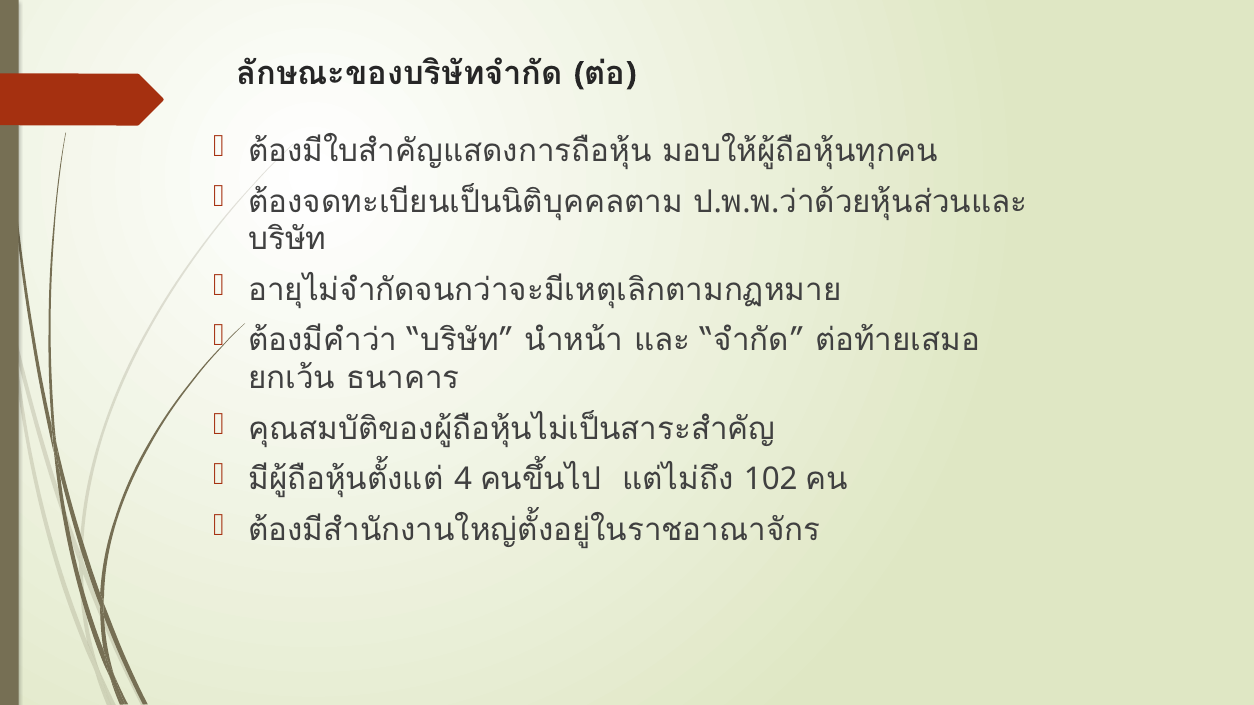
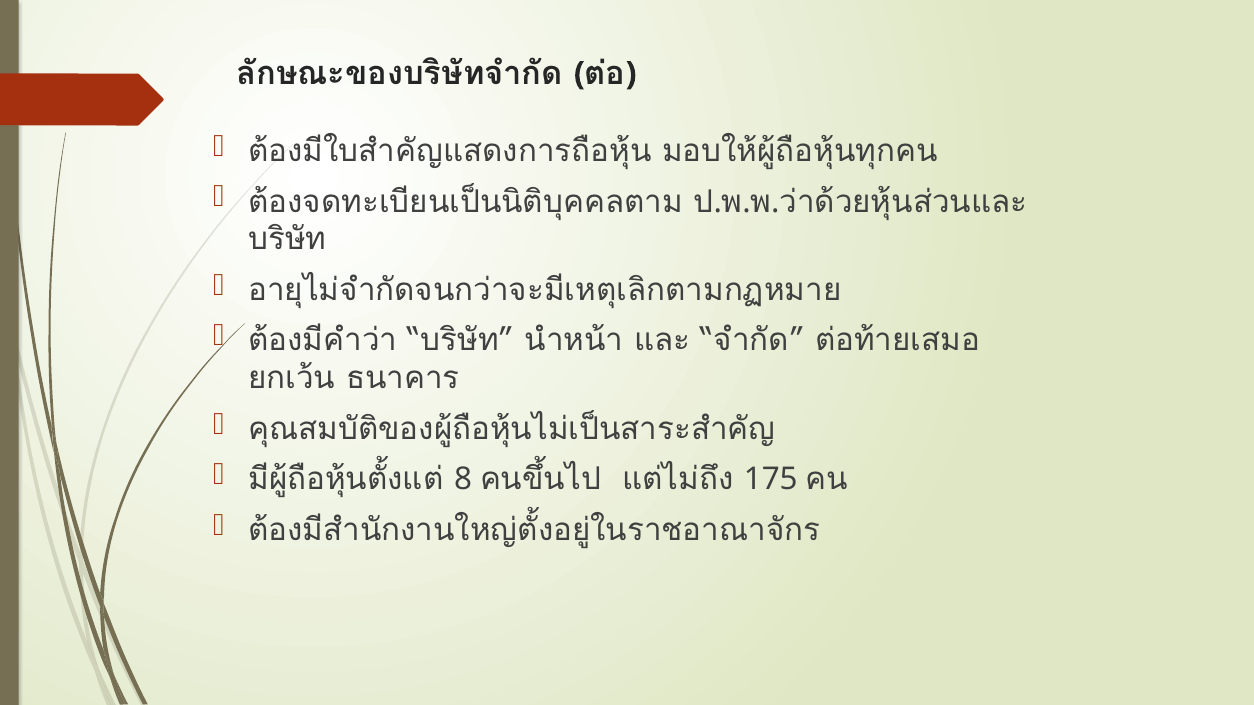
4: 4 -> 8 (463, 480)
102: 102 -> 175 (771, 480)
